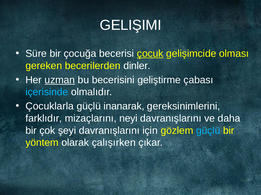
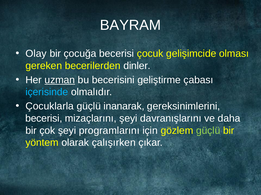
GELIŞIMI: GELIŞIMI -> BAYRAM (130, 25)
Süre: Süre -> Olay (36, 54)
çocuk underline: present -> none (150, 54)
farklıdır: farklıdır -> becerisi (44, 119)
mizaçlarını neyi: neyi -> şeyi (128, 119)
şeyi davranışlarını: davranışlarını -> programlarını (109, 131)
güçlü colour: light blue -> light green (208, 131)
